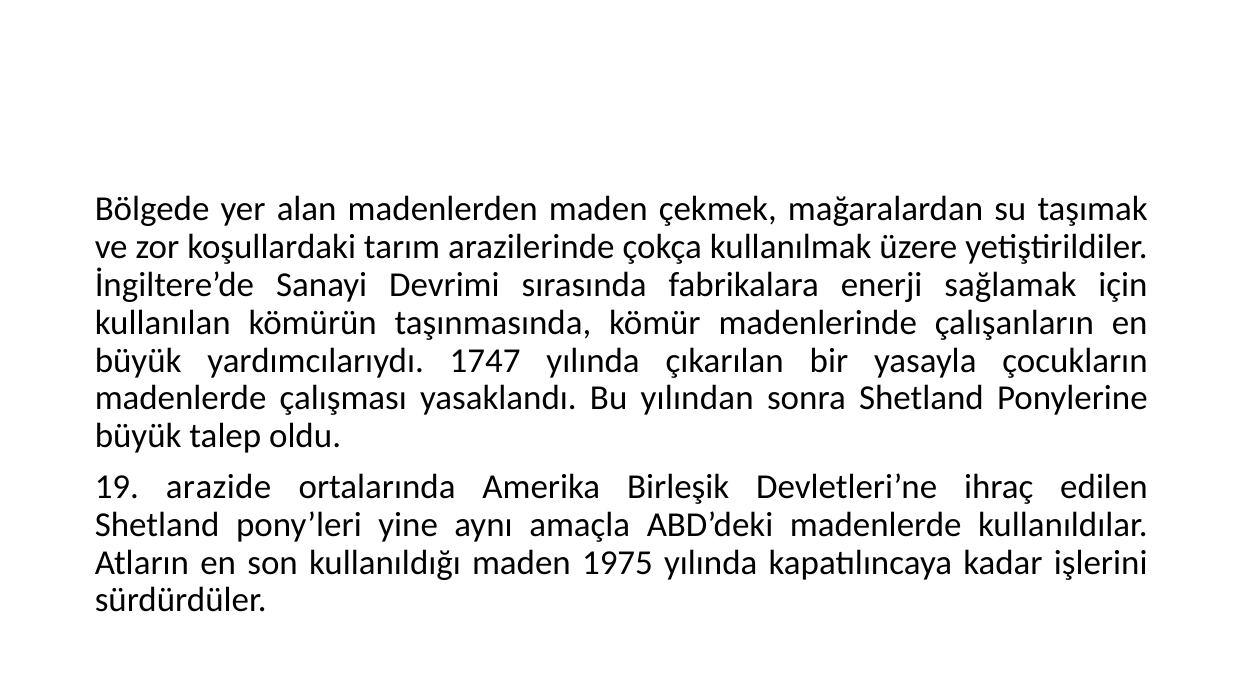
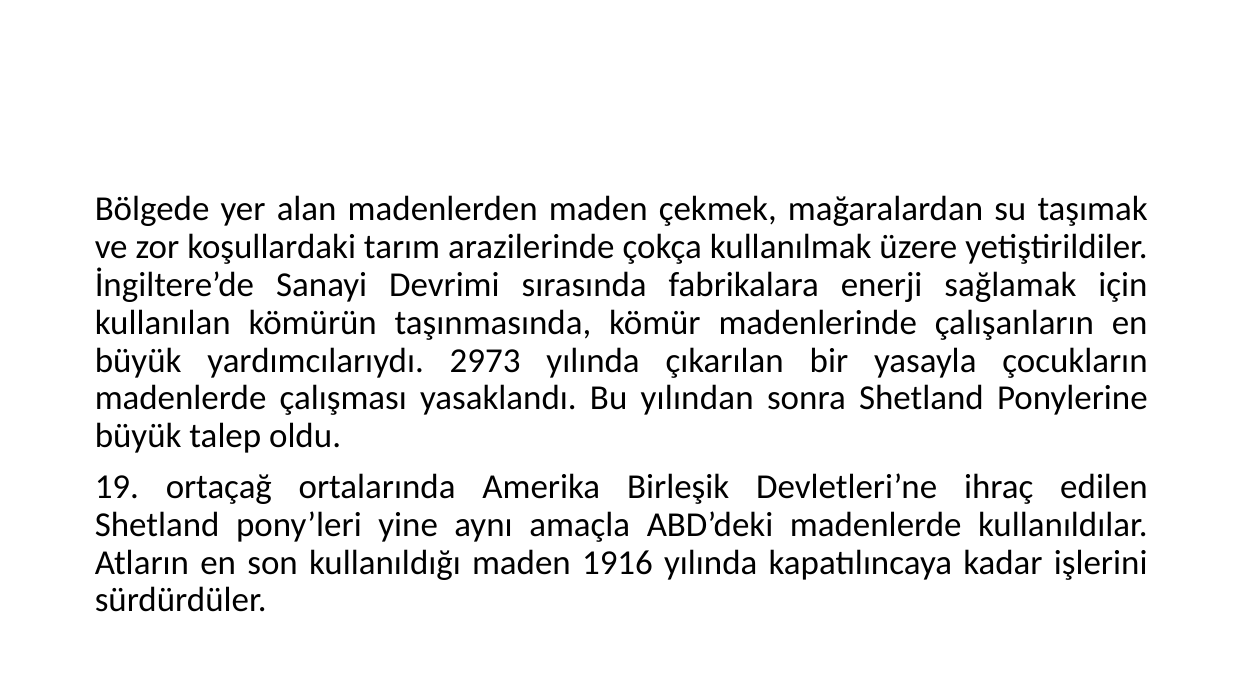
1747: 1747 -> 2973 (485, 361)
arazide: arazide -> ortaçağ (219, 487)
1975: 1975 -> 1916 (617, 563)
